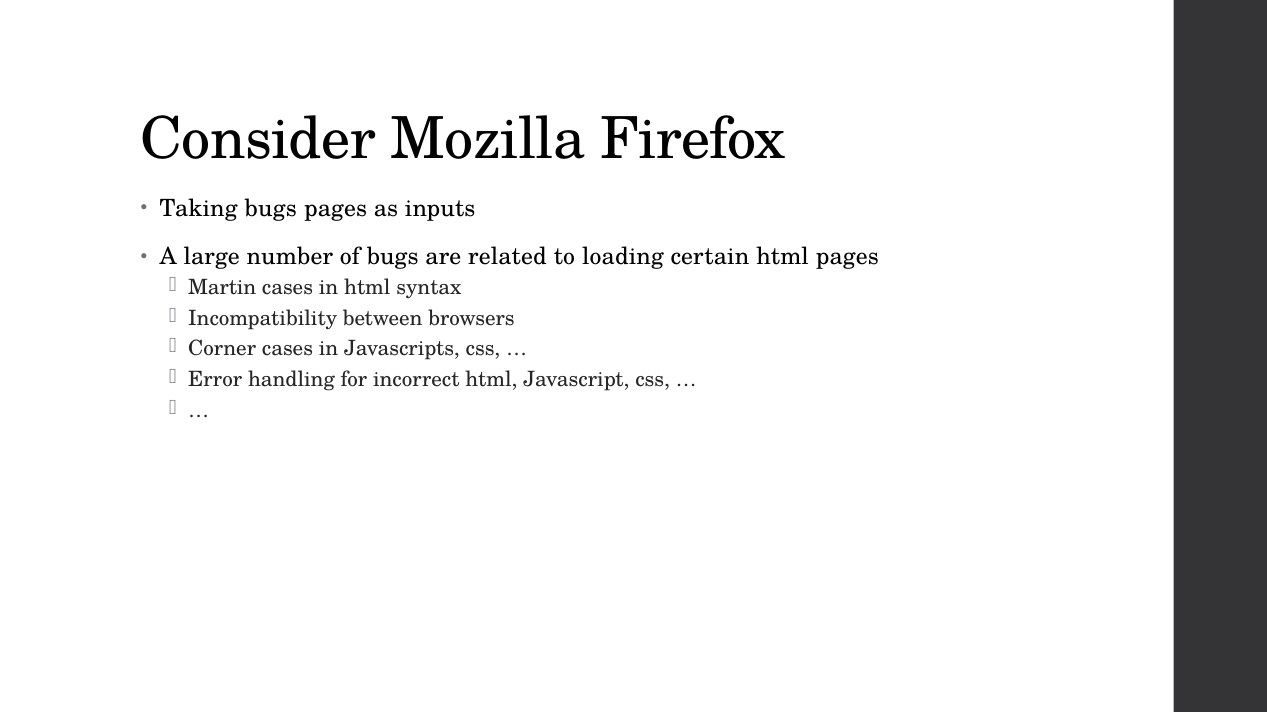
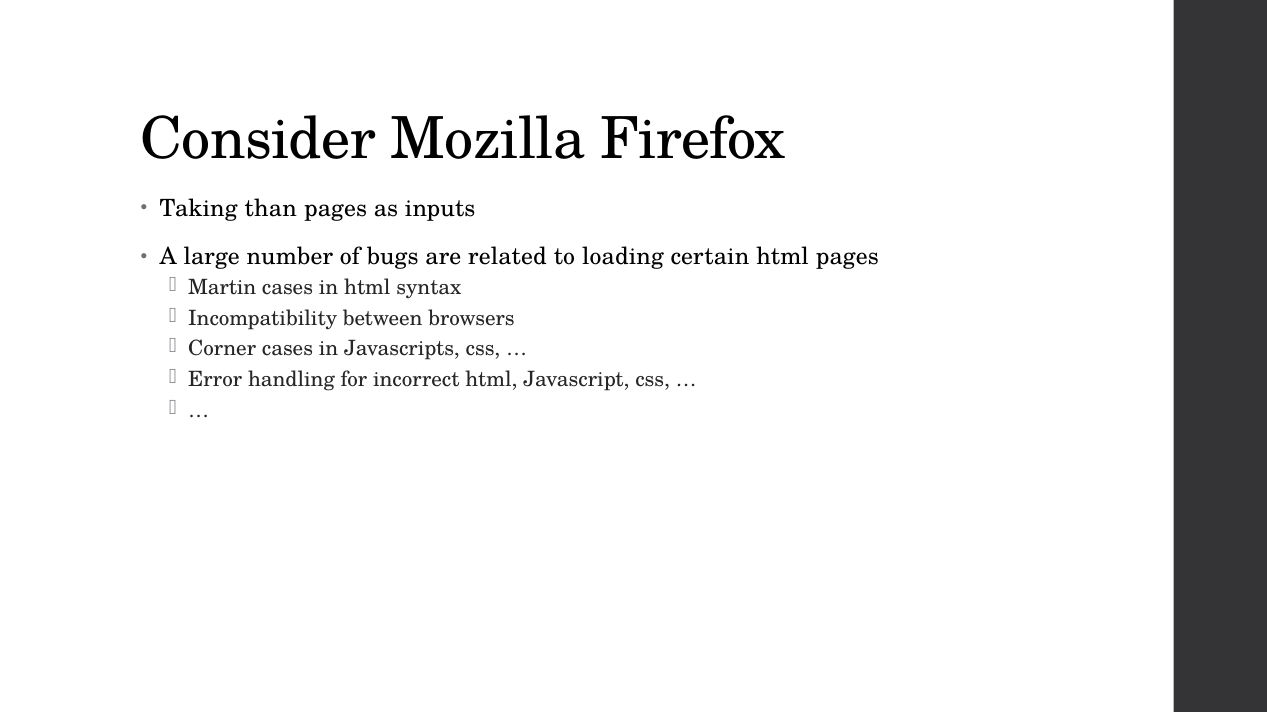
Taking bugs: bugs -> than (271, 209)
